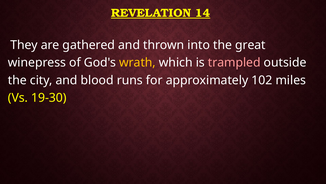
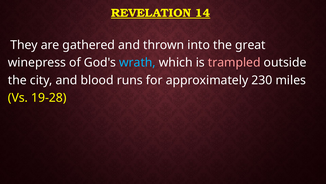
wrath colour: yellow -> light blue (137, 62)
102: 102 -> 230 (262, 80)
19-30: 19-30 -> 19-28 (49, 98)
